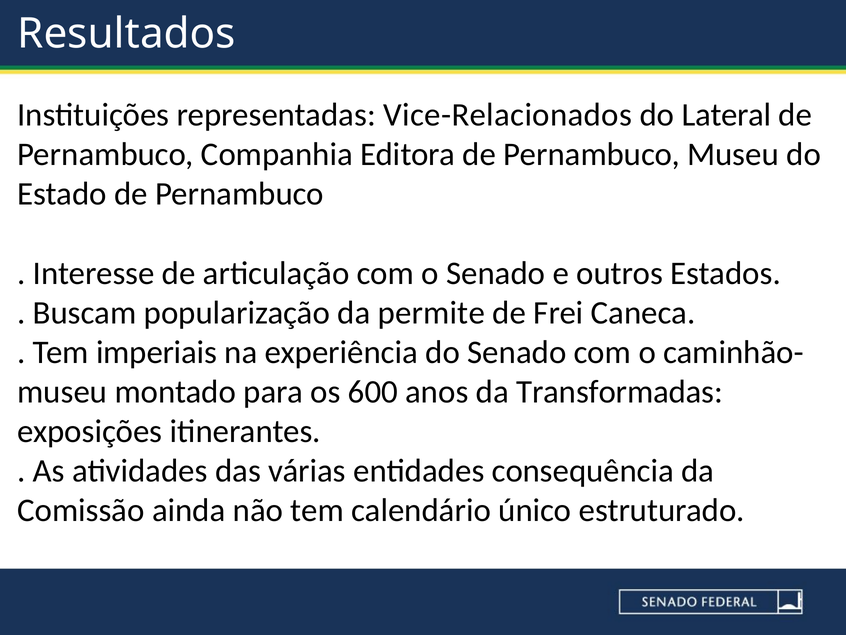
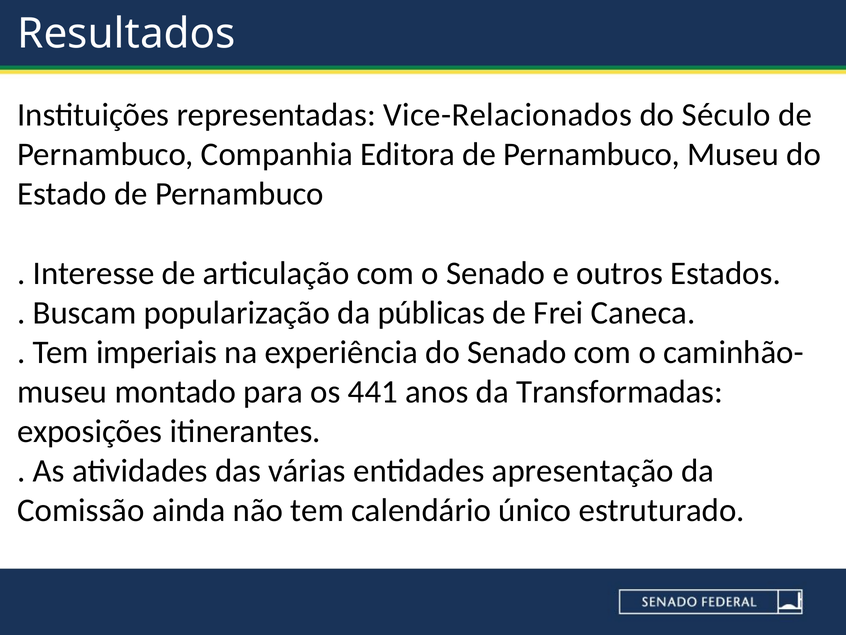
Lateral: Lateral -> Século (726, 115)
permite: permite -> públicas (432, 312)
600: 600 -> 441 (373, 391)
consequência: consequência -> apresentação (583, 470)
